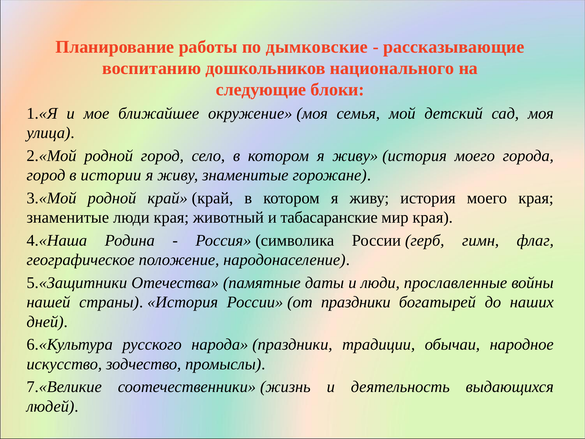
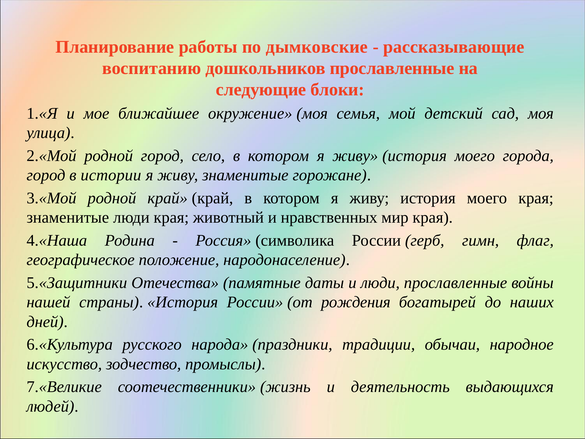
дошкольников национального: национального -> прославленные (392, 68)
табасаранские: табасаранские -> нравственных (329, 217)
от праздники: праздники -> рождения (356, 302)
